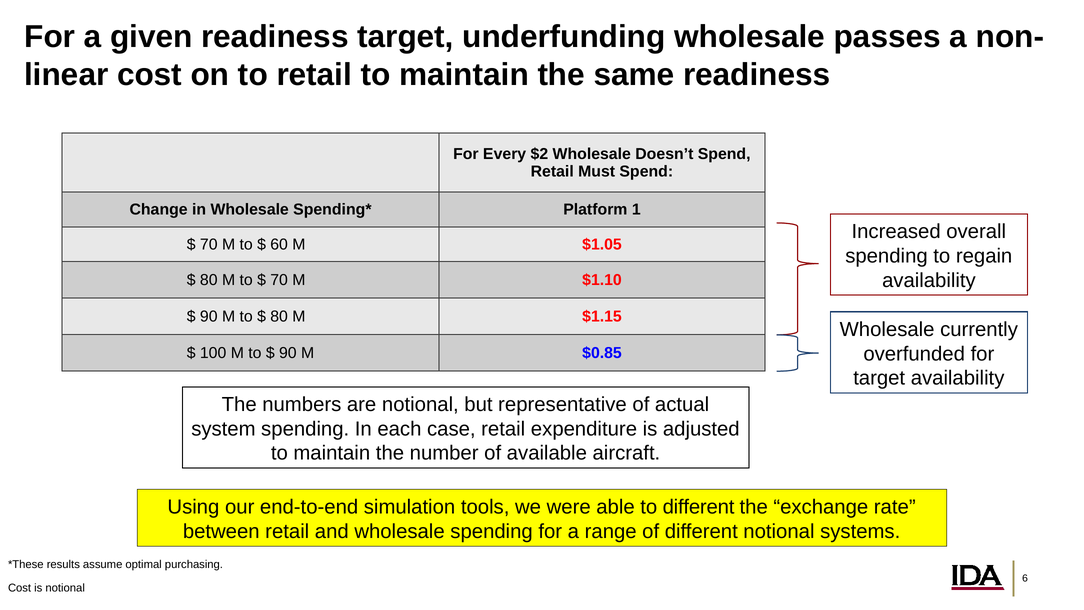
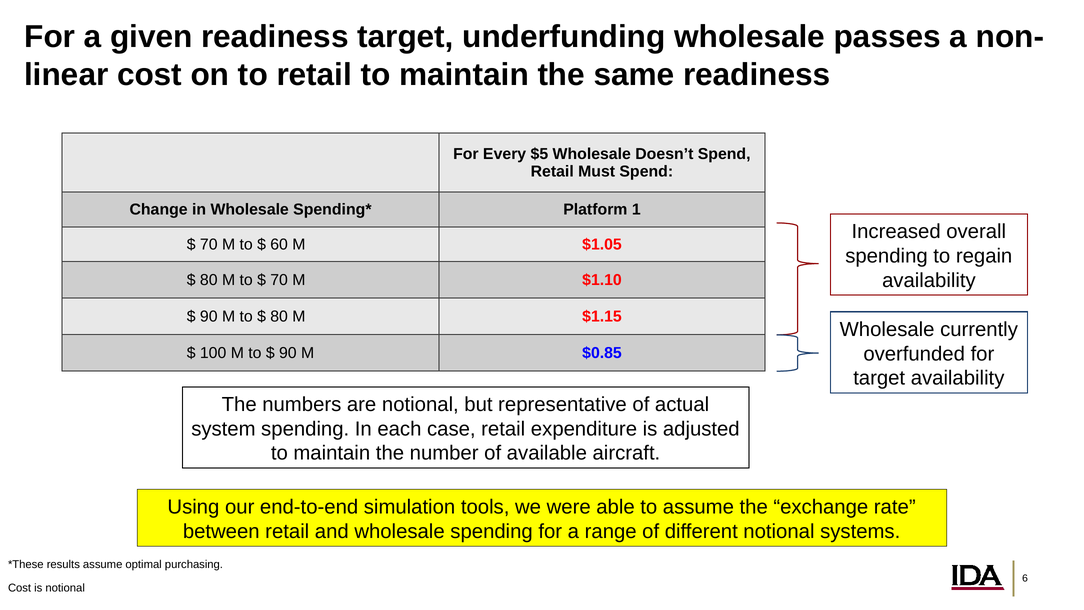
$2: $2 -> $5 (539, 154)
to different: different -> assume (698, 507)
